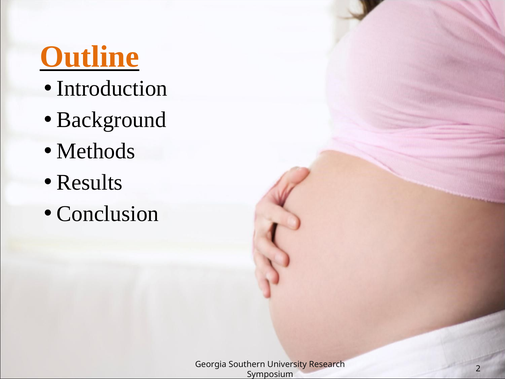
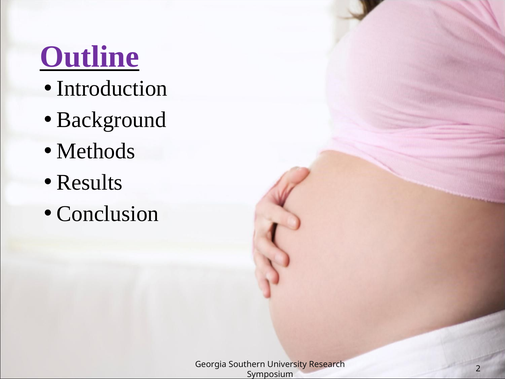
Outline colour: orange -> purple (89, 57)
